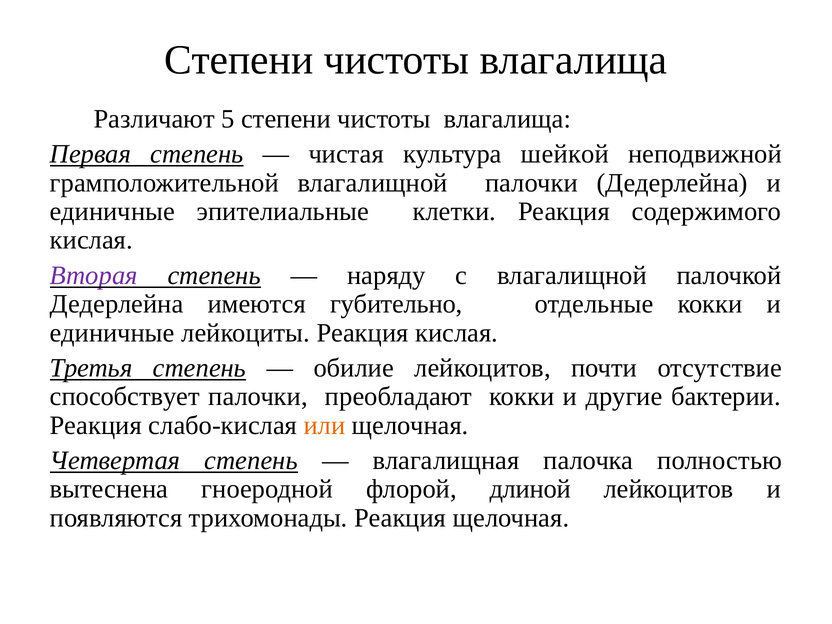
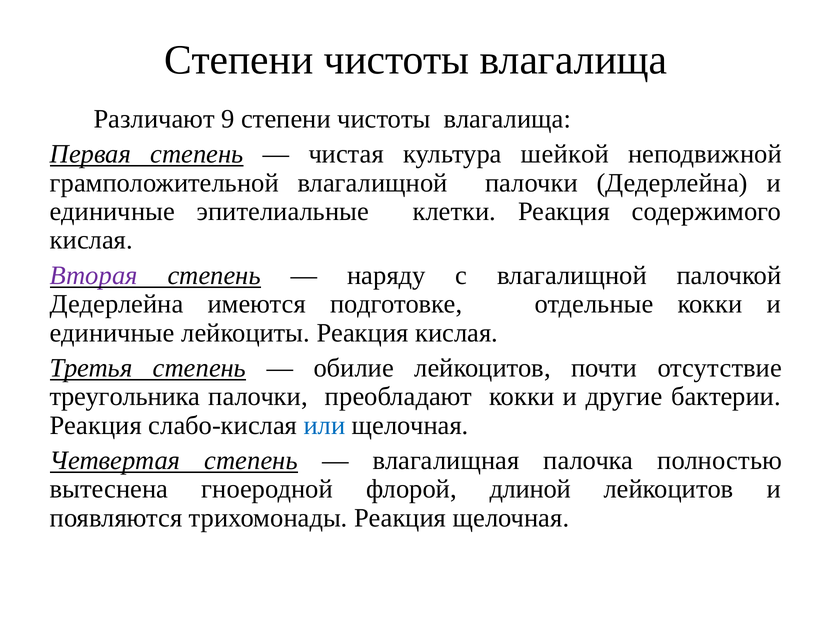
5: 5 -> 9 (228, 119)
губительно: губительно -> подготовке (396, 304)
способствует: способствует -> треугольника (125, 397)
или colour: orange -> blue (325, 425)
